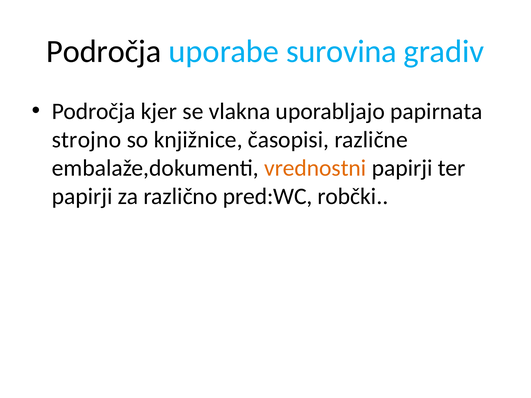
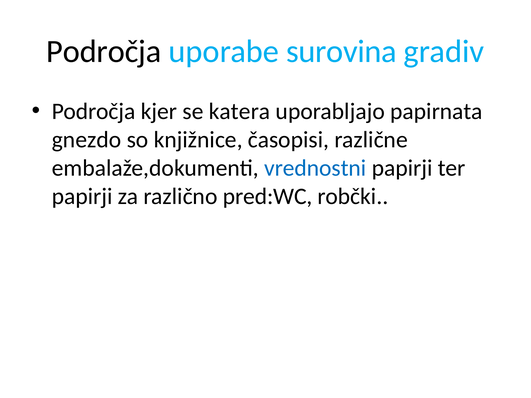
vlakna: vlakna -> katera (240, 111)
strojno: strojno -> gnezdo (87, 140)
vrednostni colour: orange -> blue (315, 168)
